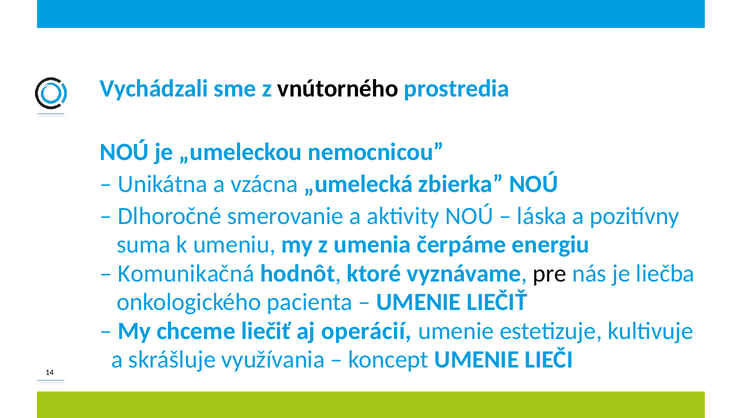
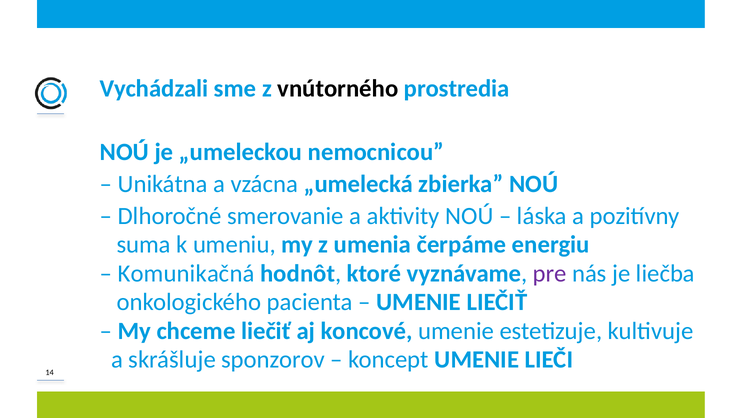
pre colour: black -> purple (550, 273)
operácií: operácií -> koncové (367, 330)
využívania: využívania -> sponzorov (273, 359)
